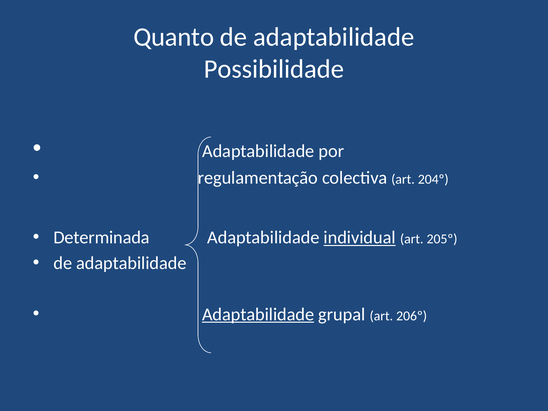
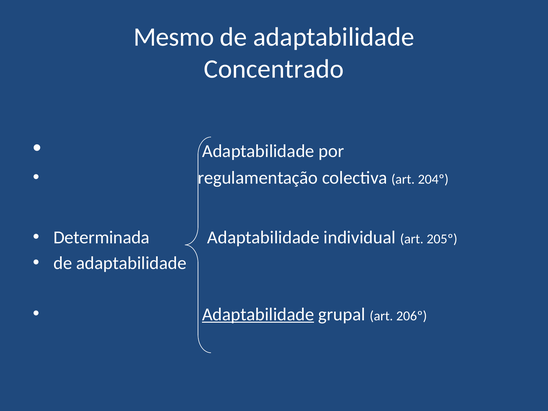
Quanto: Quanto -> Mesmo (174, 37)
Possibilidade: Possibilidade -> Concentrado (274, 69)
individual underline: present -> none (360, 238)
